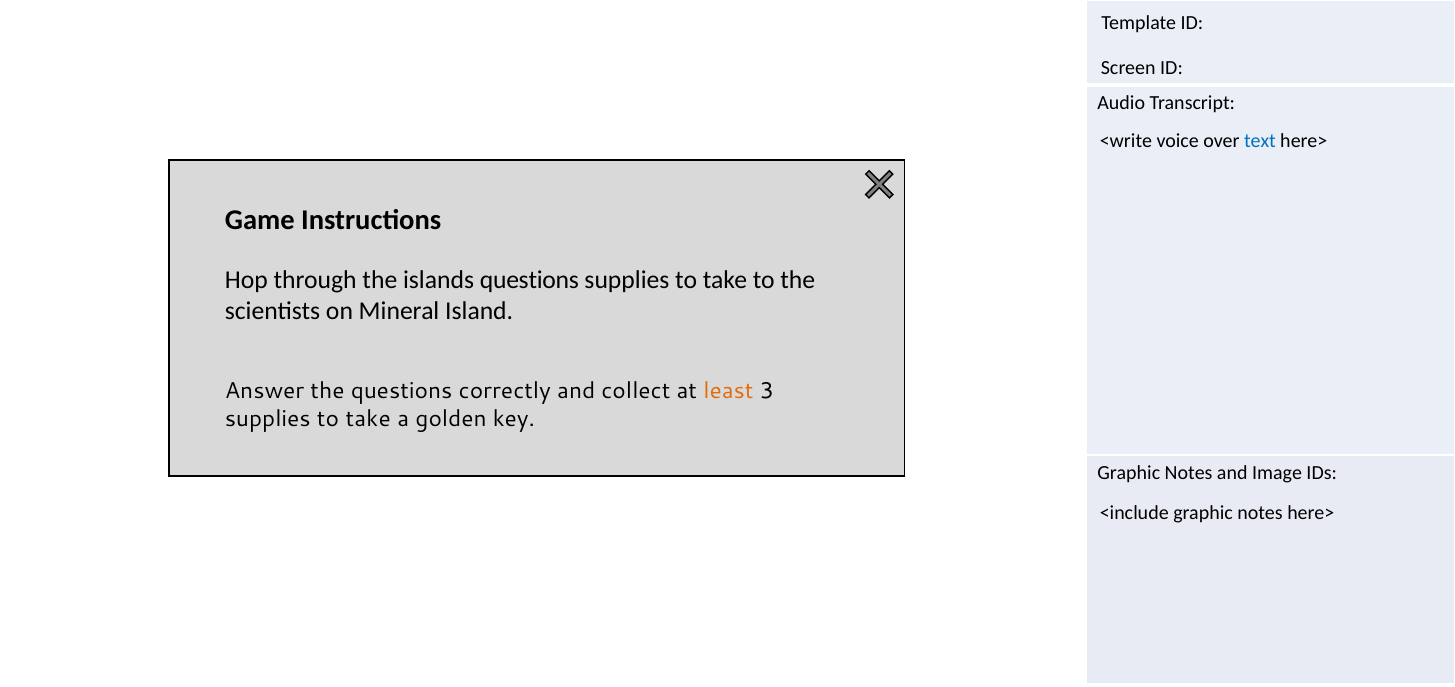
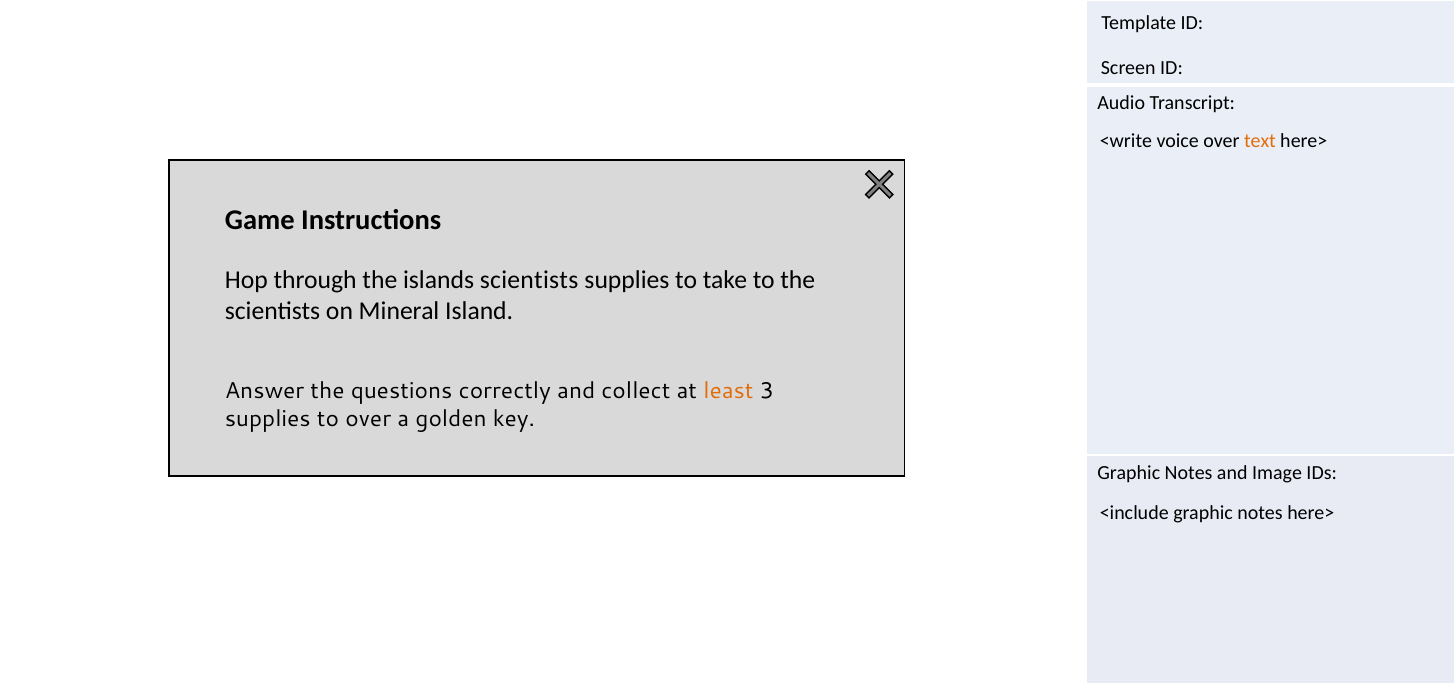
text colour: blue -> orange (1260, 141)
islands questions: questions -> scientists (529, 280)
take: take -> over (368, 419)
